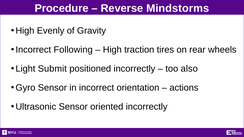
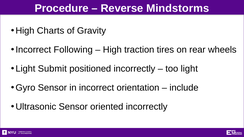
Evenly: Evenly -> Charts (51, 31)
too also: also -> light (189, 69)
actions: actions -> include (184, 88)
